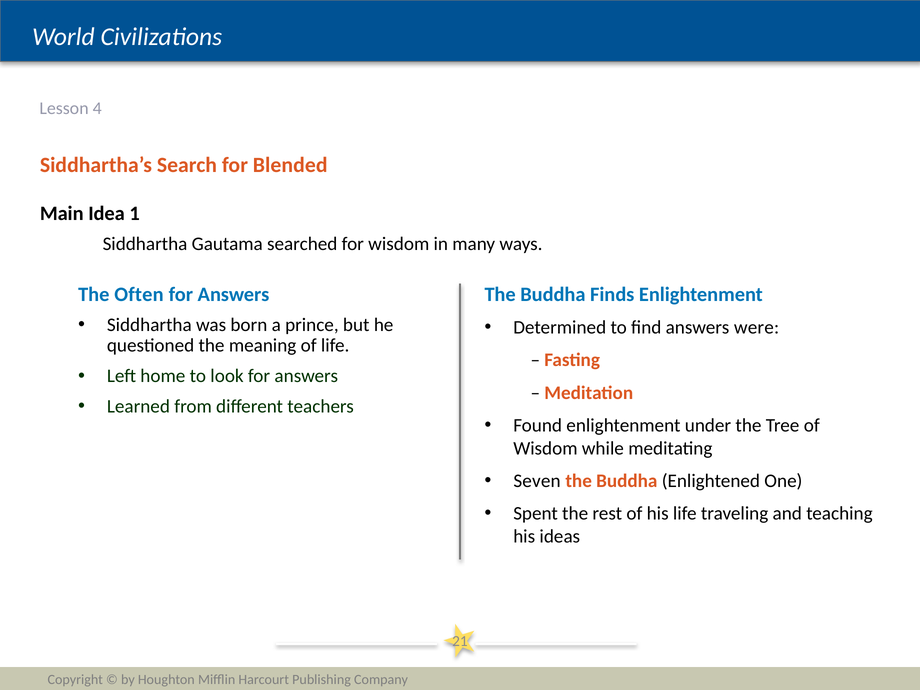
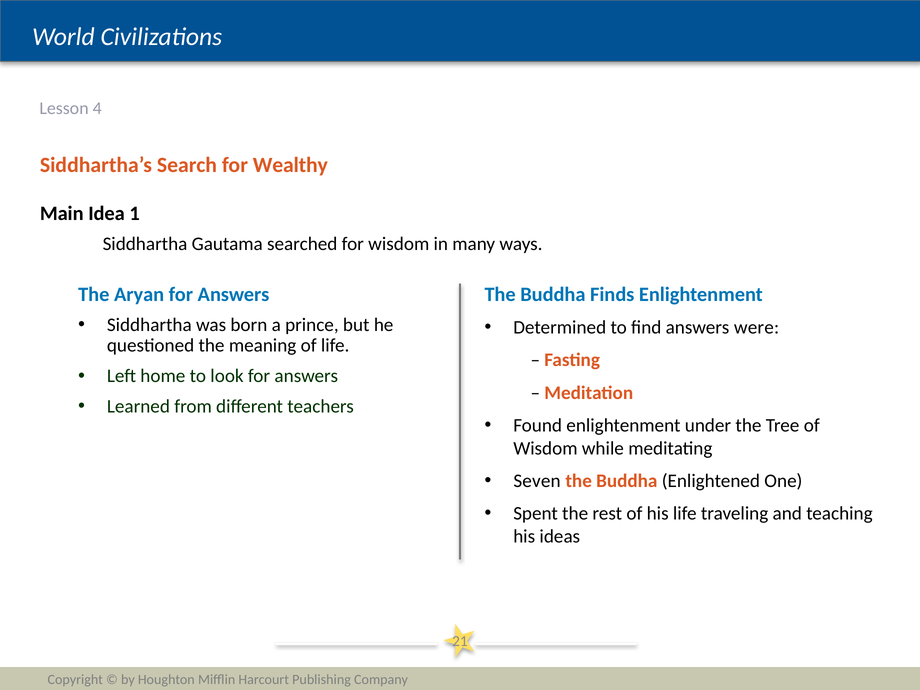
Blended: Blended -> Wealthy (290, 165)
Often: Often -> Aryan (139, 294)
